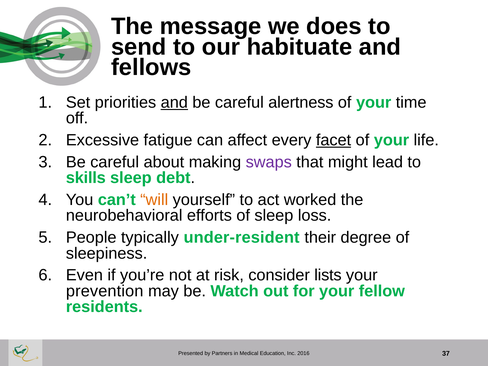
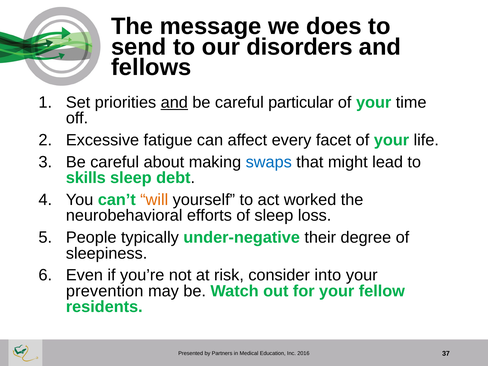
habituate: habituate -> disorders (300, 47)
alertness: alertness -> particular (301, 102)
facet underline: present -> none (334, 140)
swaps colour: purple -> blue (269, 162)
under-resident: under-resident -> under-negative (242, 238)
lists: lists -> into (328, 275)
